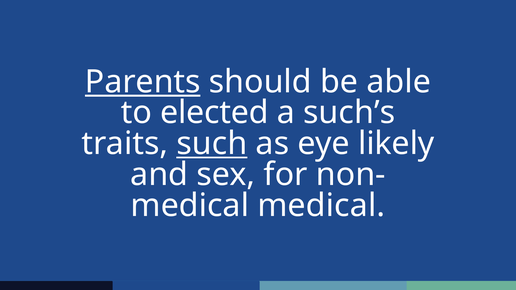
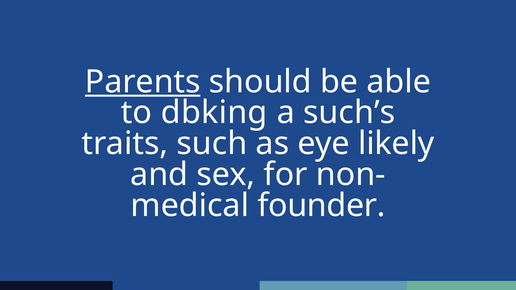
elected: elected -> dbking (214, 113)
such underline: present -> none (212, 144)
medical: medical -> founder (322, 206)
